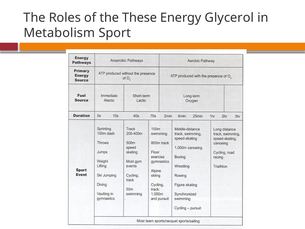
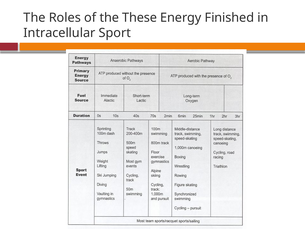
Glycerol: Glycerol -> Finished (229, 18)
Metabolism: Metabolism -> Intracellular (59, 33)
